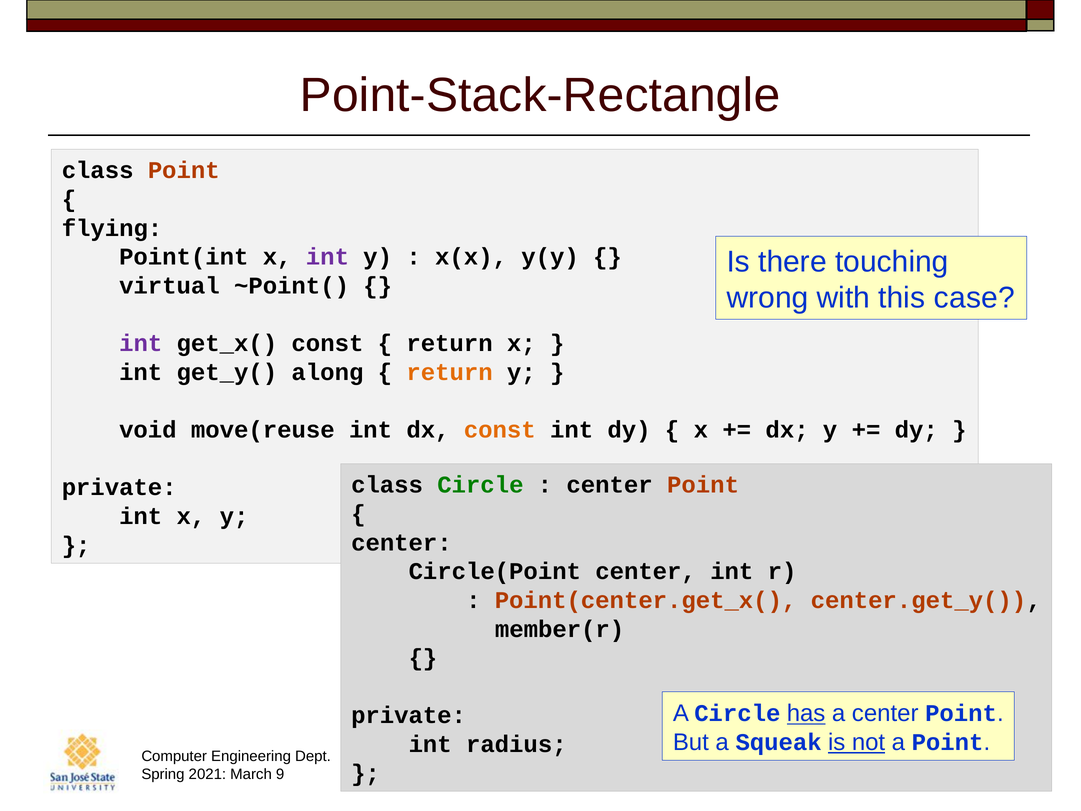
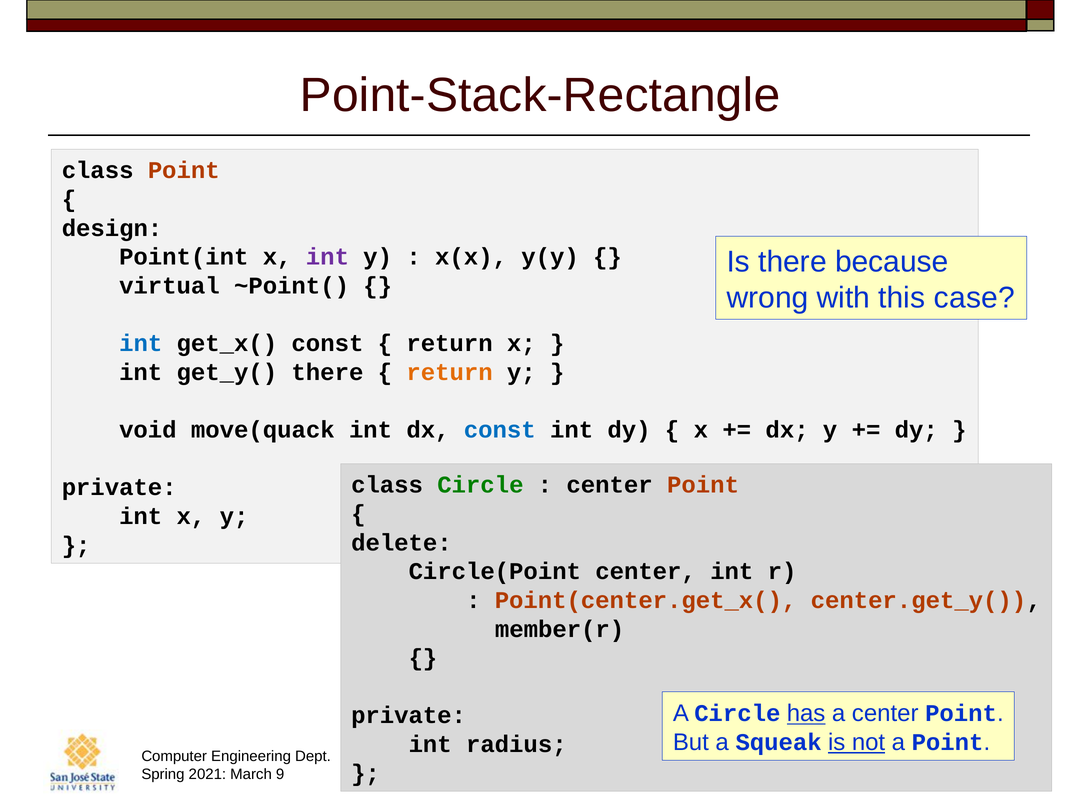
flying: flying -> design (112, 228)
touching: touching -> because (892, 262)
int colour: purple -> blue (141, 343)
get_y( along: along -> there (327, 372)
move(reuse: move(reuse -> move(quack (263, 430)
const colour: orange -> blue (500, 430)
center: center -> delete (401, 542)
